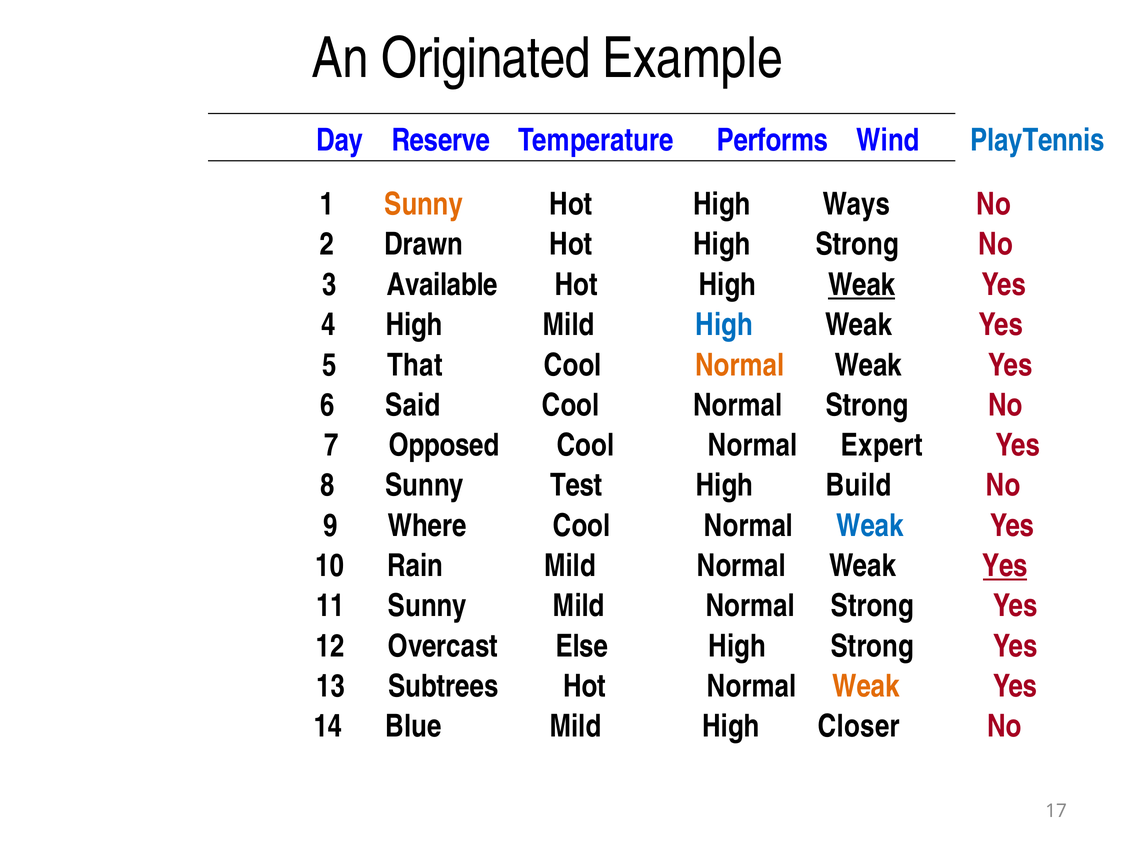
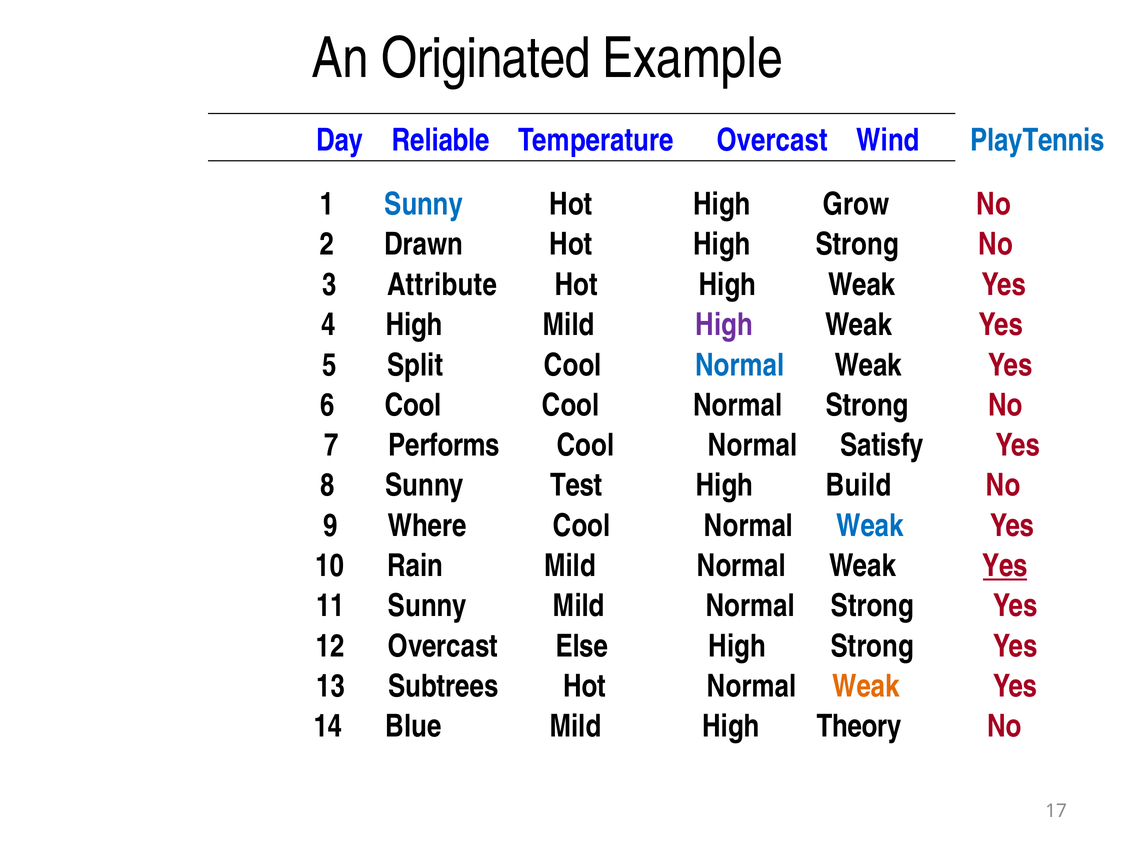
Reserve: Reserve -> Reliable (441, 140)
Temperature Performs: Performs -> Overcast (772, 140)
Sunny colour: orange -> blue (424, 204)
Ways: Ways -> Grow (856, 204)
Available: Available -> Attribute (442, 285)
Weak underline: present -> none (862, 285)
High colour: blue -> purple (724, 325)
That: That -> Split (415, 365)
Normal colour: orange -> blue (740, 365)
6 Said: Said -> Cool (413, 405)
Opposed: Opposed -> Performs (444, 446)
Expert: Expert -> Satisfy (882, 446)
Closer: Closer -> Theory (859, 727)
